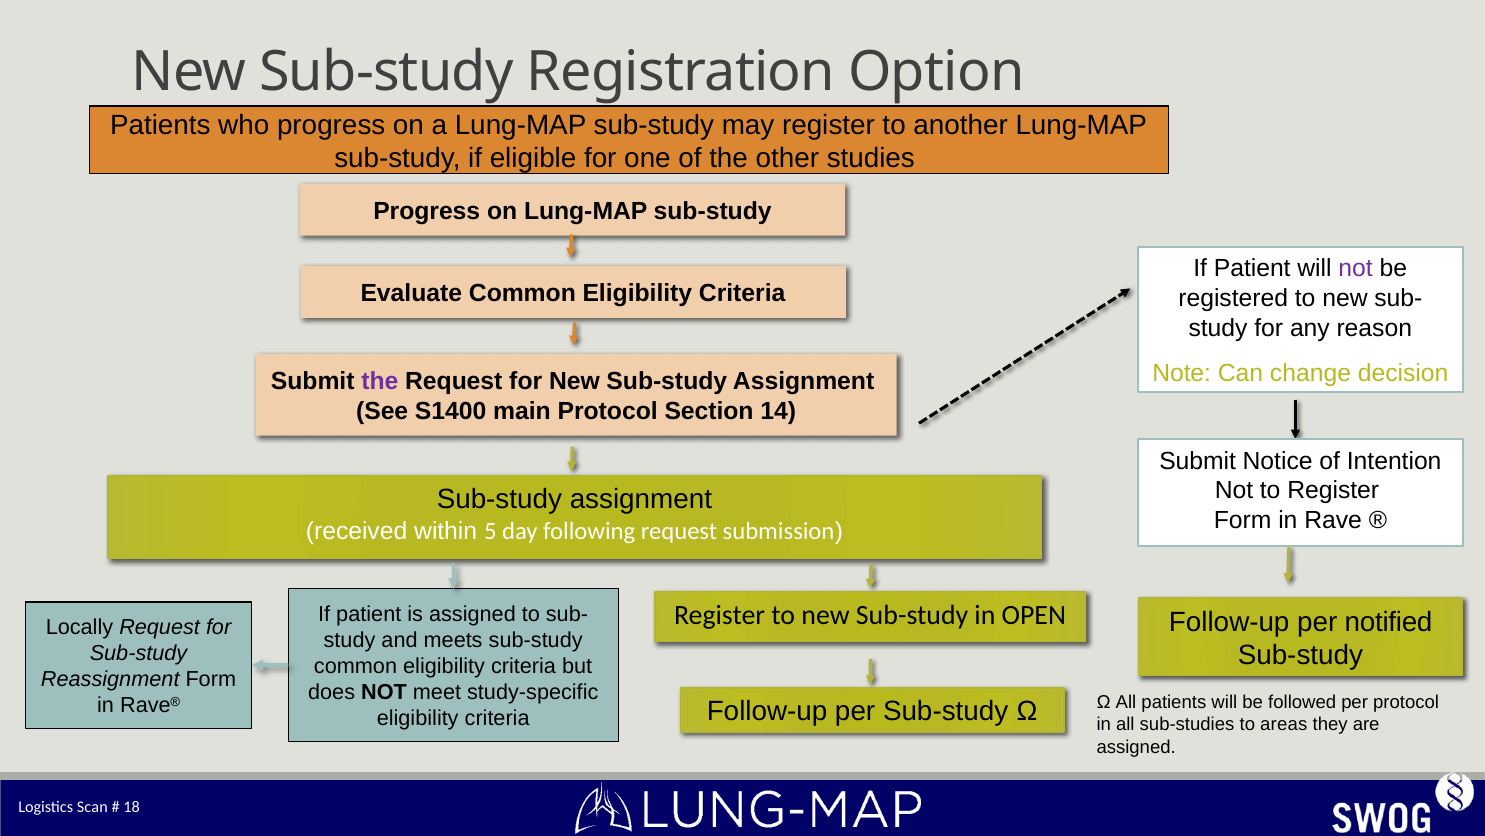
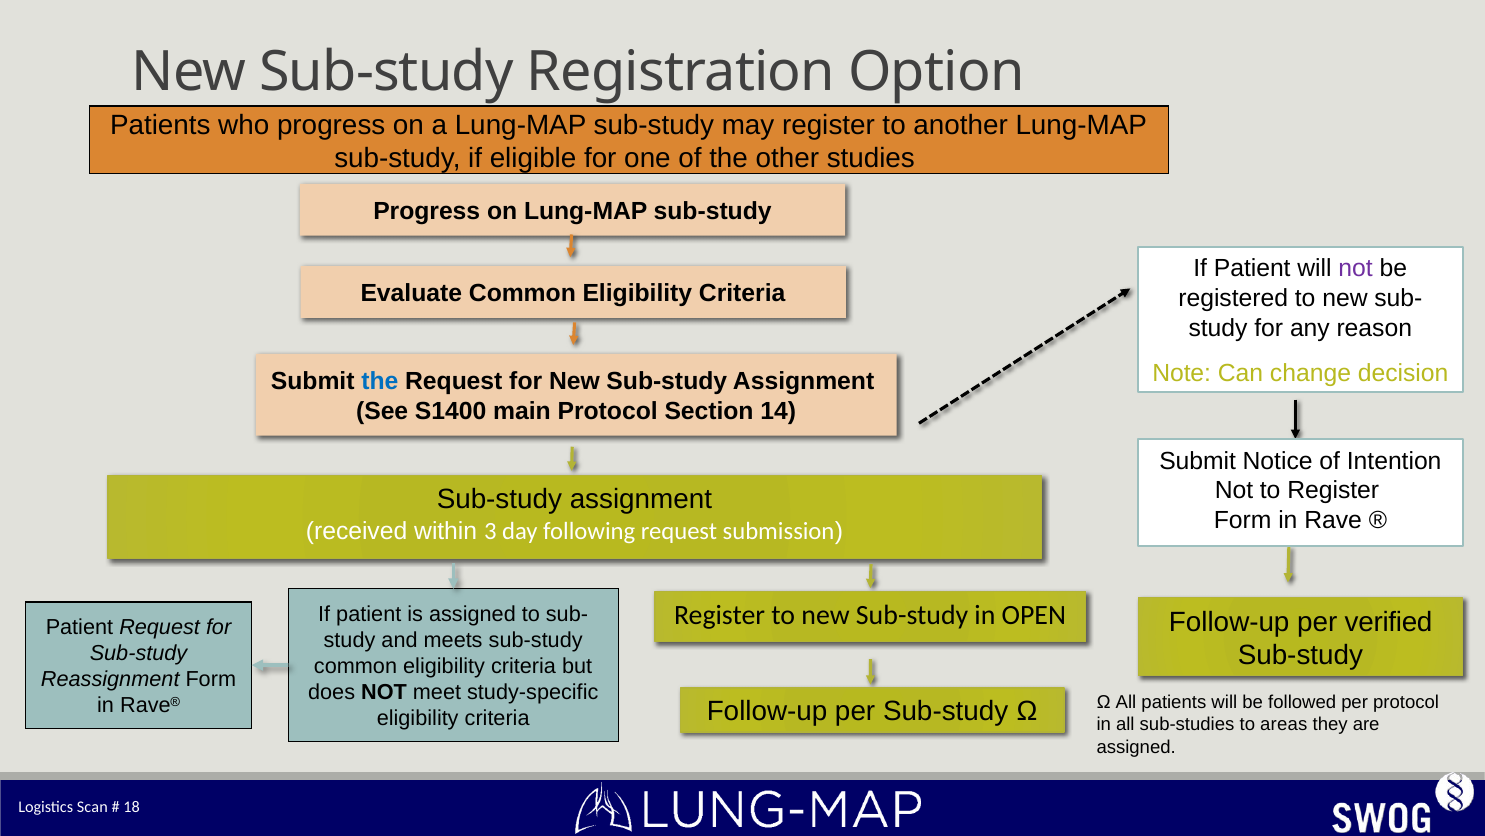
the colour: purple -> blue (380, 381)
5: 5 -> 3 (490, 531)
notified: notified -> verified (1389, 621)
Locally: Locally -> Patient (79, 627)
